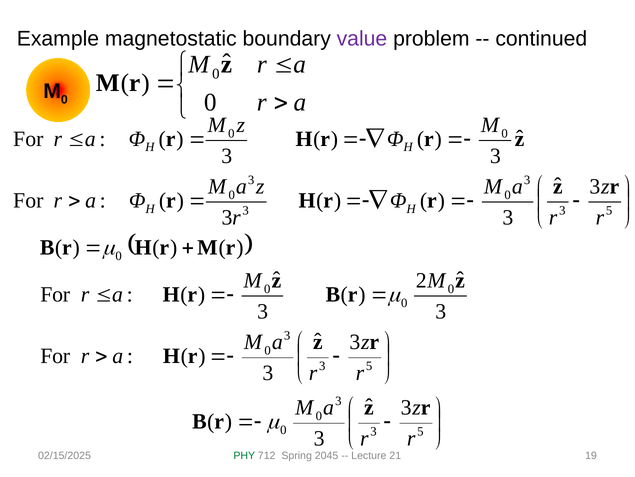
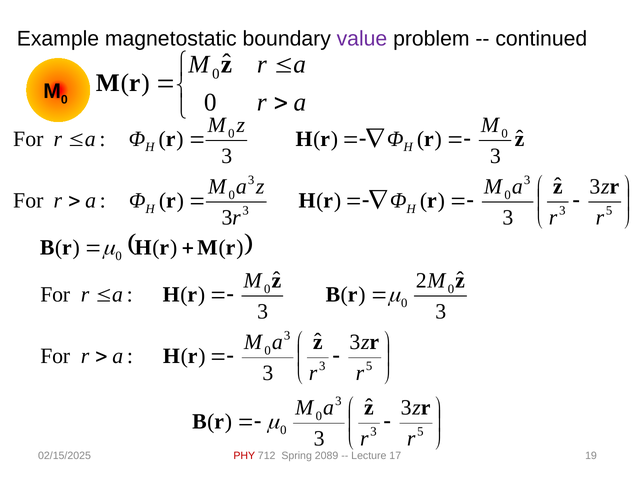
PHY colour: green -> red (244, 455)
2045: 2045 -> 2089 (327, 455)
21: 21 -> 17 (395, 455)
